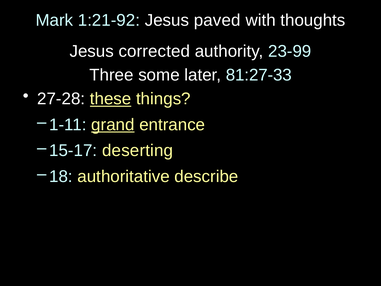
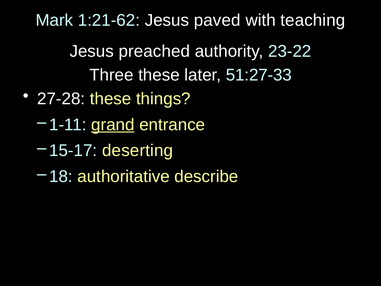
1:21-92: 1:21-92 -> 1:21-62 (109, 20)
thoughts: thoughts -> teaching (313, 20)
corrected: corrected -> preached (154, 51)
23-99: 23-99 -> 23-22 (290, 51)
Three some: some -> these (159, 75)
81:27-33: 81:27-33 -> 51:27-33 (259, 75)
these underline: present -> none (111, 99)
